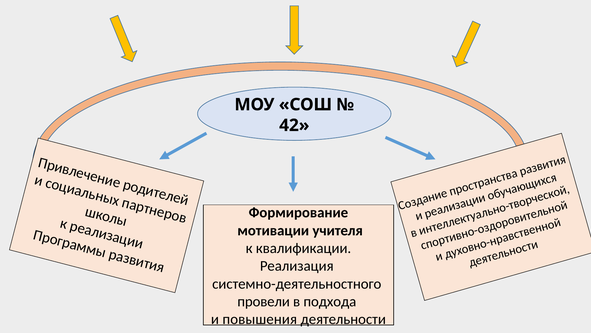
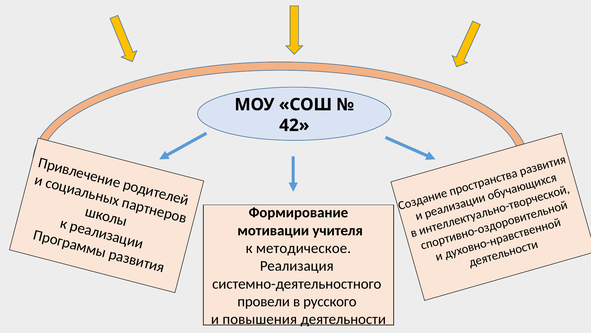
квалификации: квалификации -> методическое (303, 248)
подхода: подхода -> русского (330, 301)
